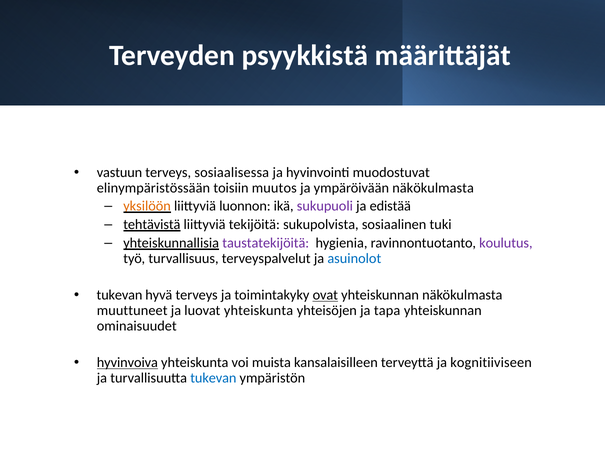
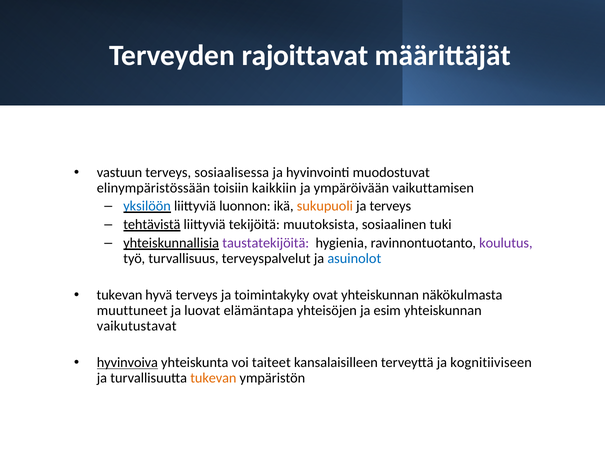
psyykkistä: psyykkistä -> rajoittavat (305, 56)
muutos: muutos -> kaikkiin (274, 188)
ympäröivään näkökulmasta: näkökulmasta -> vaikuttamisen (433, 188)
yksilöön colour: orange -> blue (147, 206)
sukupuoli colour: purple -> orange (325, 206)
ja edistää: edistää -> terveys (390, 206)
sukupolvista: sukupolvista -> muutoksista (321, 224)
ovat underline: present -> none (325, 295)
luovat yhteiskunta: yhteiskunta -> elämäntapa (259, 310)
tapa: tapa -> esim (387, 310)
ominaisuudet: ominaisuudet -> vaikutustavat (137, 326)
muista: muista -> taiteet (271, 362)
tukevan colour: blue -> orange (213, 378)
